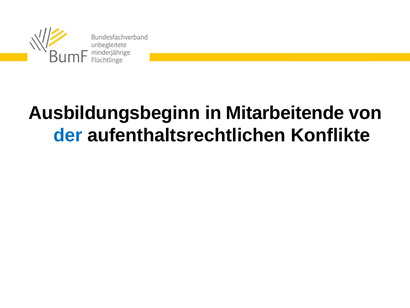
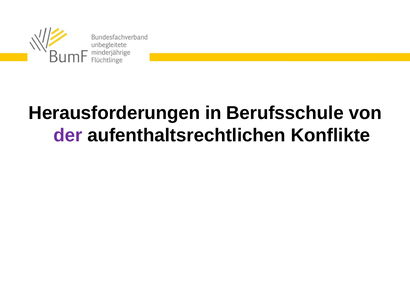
Ausbildungsbeginn: Ausbildungsbeginn -> Herausforderungen (114, 113)
Mitarbeitende: Mitarbeitende -> Berufsschule (285, 113)
der colour: blue -> purple (68, 135)
